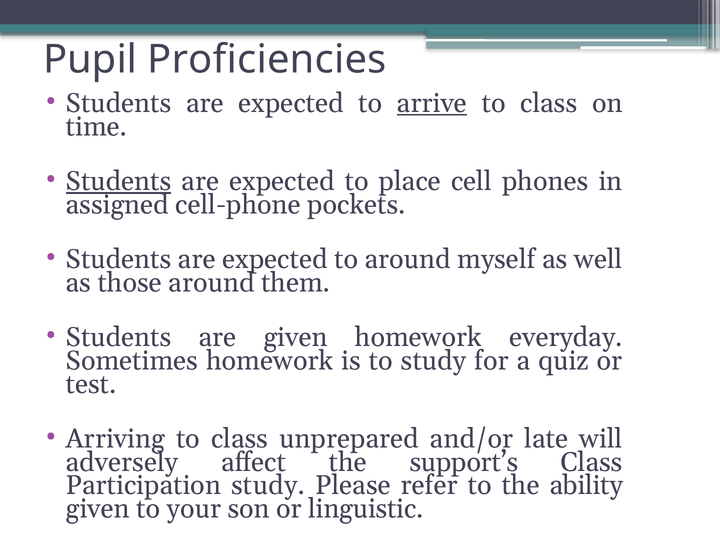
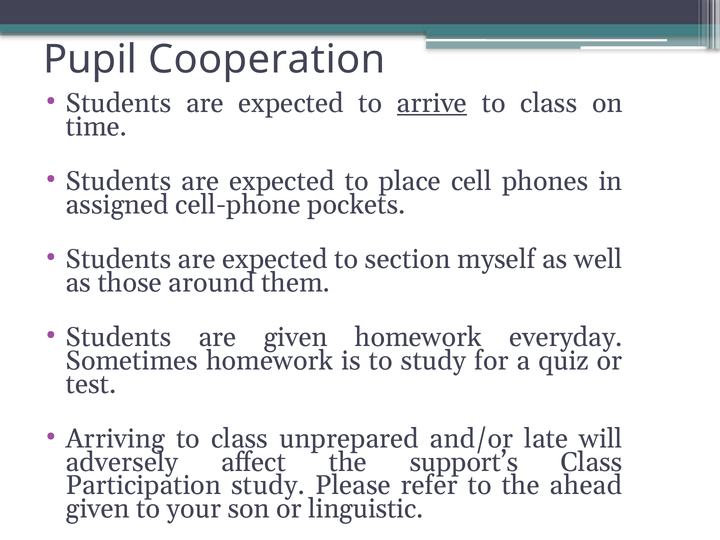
Proficiencies: Proficiencies -> Cooperation (267, 60)
Students underline: present -> none (119, 181)
to around: around -> section (408, 259)
ability: ability -> ahead (586, 486)
